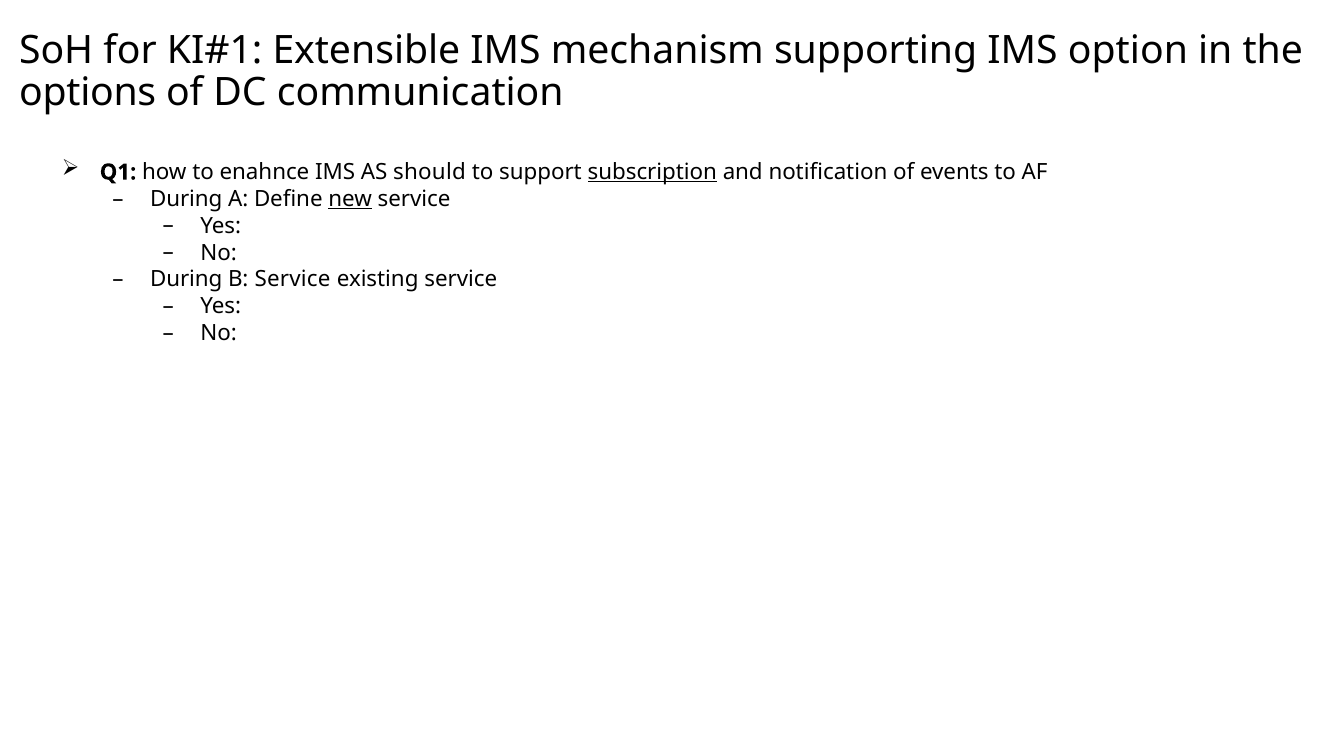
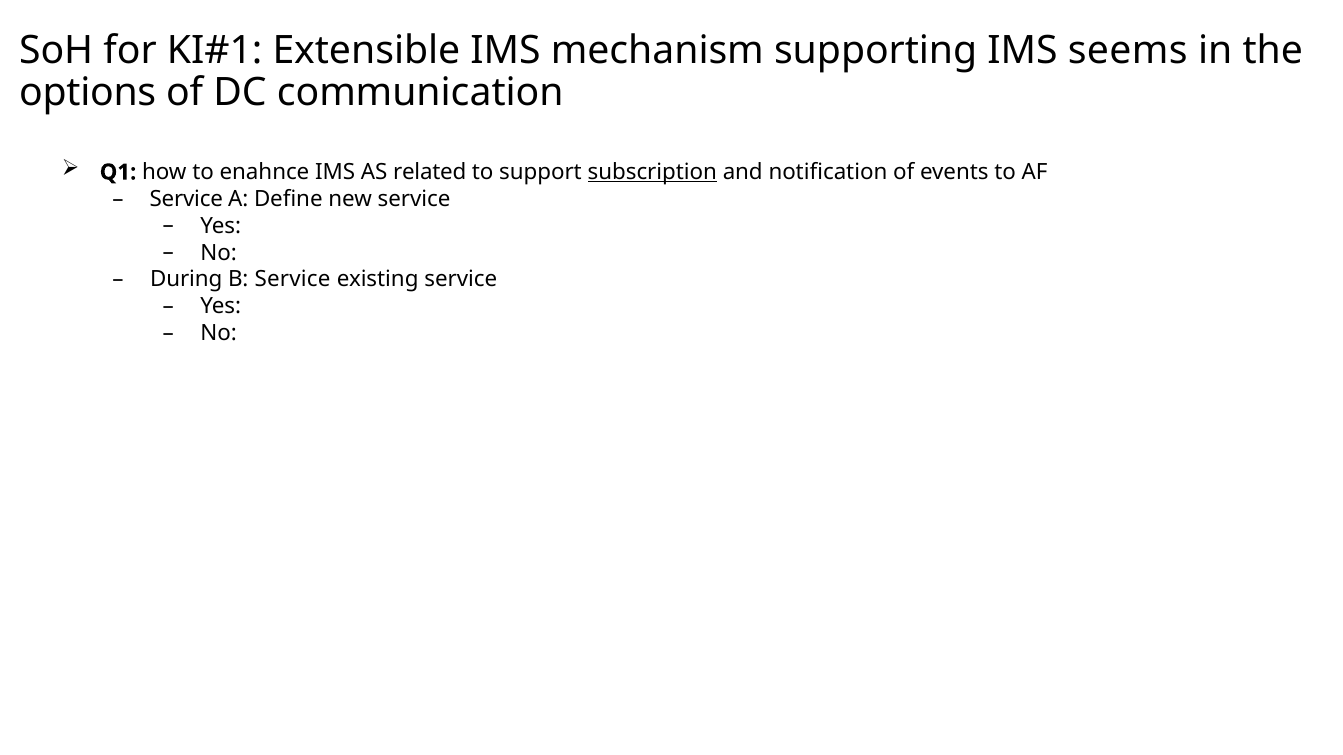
option: option -> seems (1128, 51)
should: should -> related (430, 172)
During: During -> Service (186, 199)
new underline: present -> none (350, 199)
